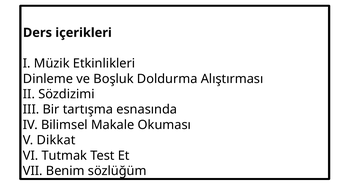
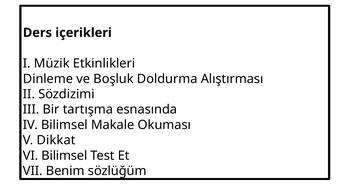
VI Tutmak: Tutmak -> Bilimsel (64, 155)
